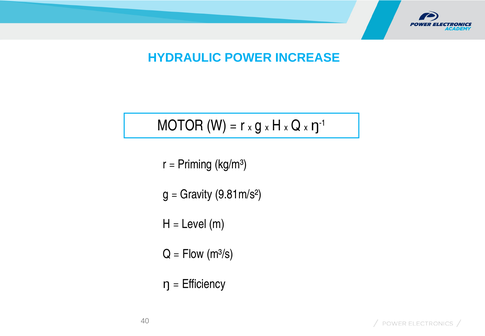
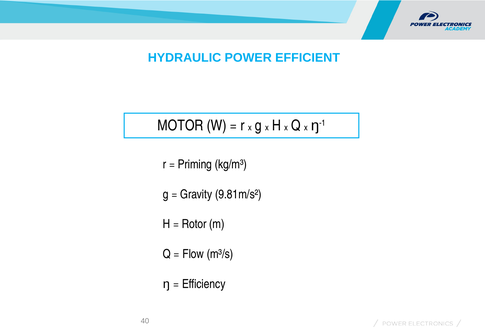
INCREASE: INCREASE -> EFFICIENT (308, 58)
Level: Level -> Rotor (194, 224)
